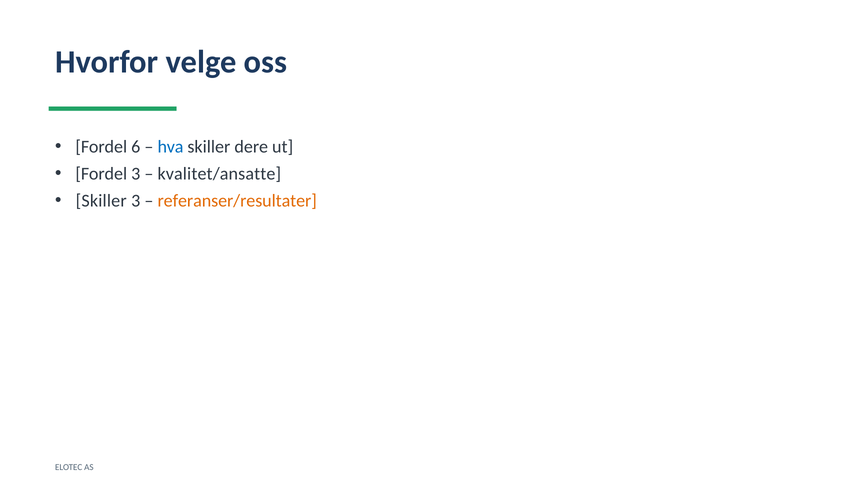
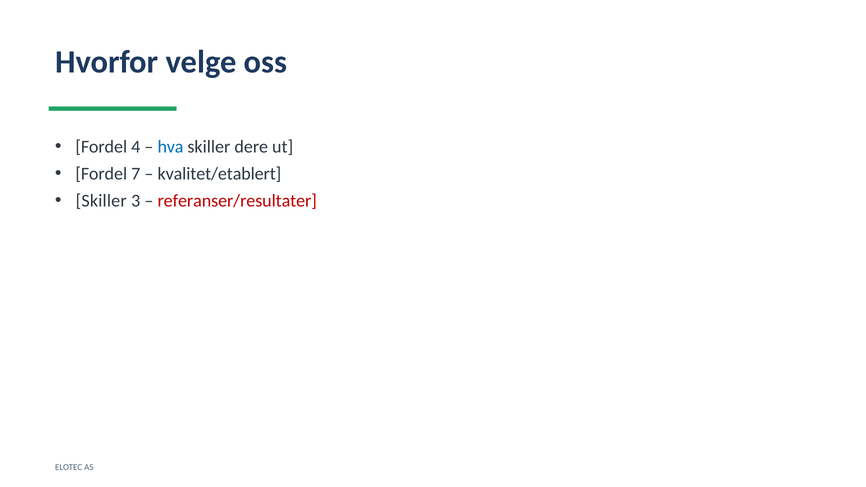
6: 6 -> 4 (136, 147)
Fordel 3: 3 -> 7 (136, 174)
kvalitet/ansatte: kvalitet/ansatte -> kvalitet/etablert (219, 174)
referanser/resultater colour: orange -> red (237, 201)
